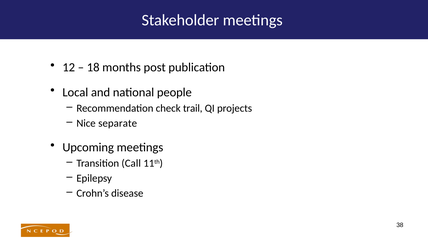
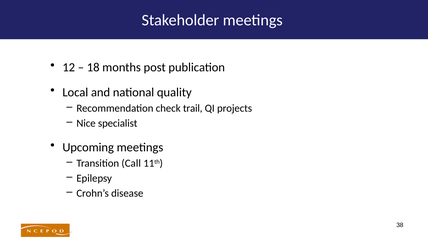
people: people -> quality (174, 92)
separate: separate -> specialist (118, 123)
